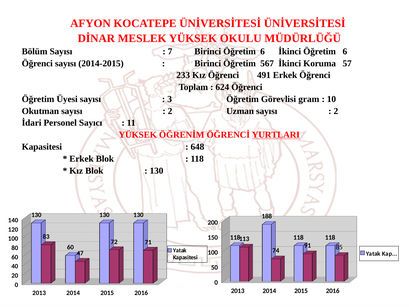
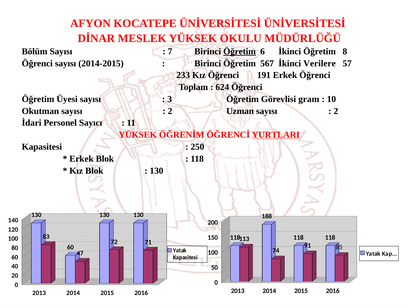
Öğretim underline: none -> present (240, 51)
İkinci Öğretim 6: 6 -> 8 (345, 51)
Koruma: Koruma -> Verilere (320, 63)
491: 491 -> 191 (264, 75)
648: 648 -> 250 (197, 147)
